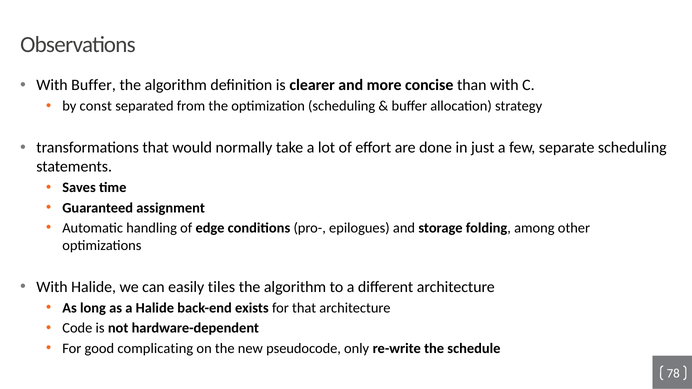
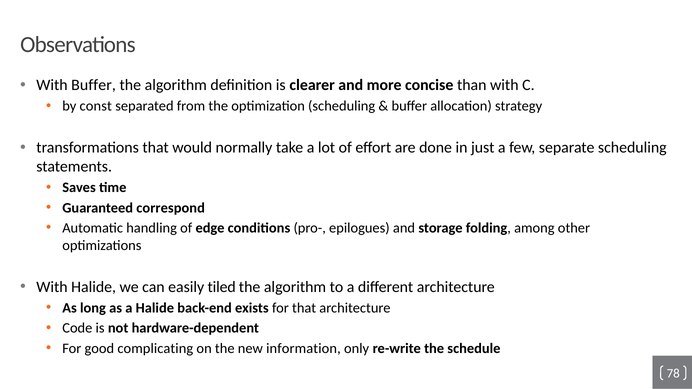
assignment: assignment -> correspond (171, 208)
tiles: tiles -> tiled (222, 287)
pseudocode: pseudocode -> information (303, 349)
